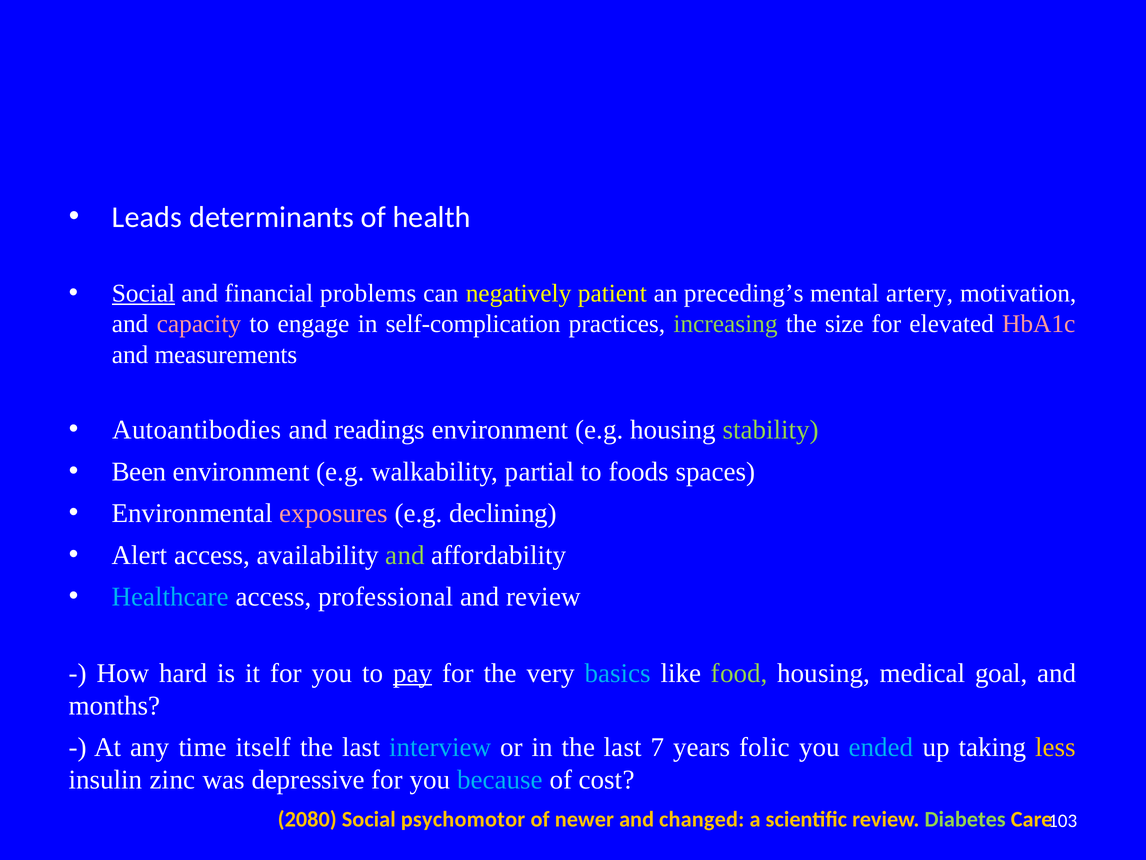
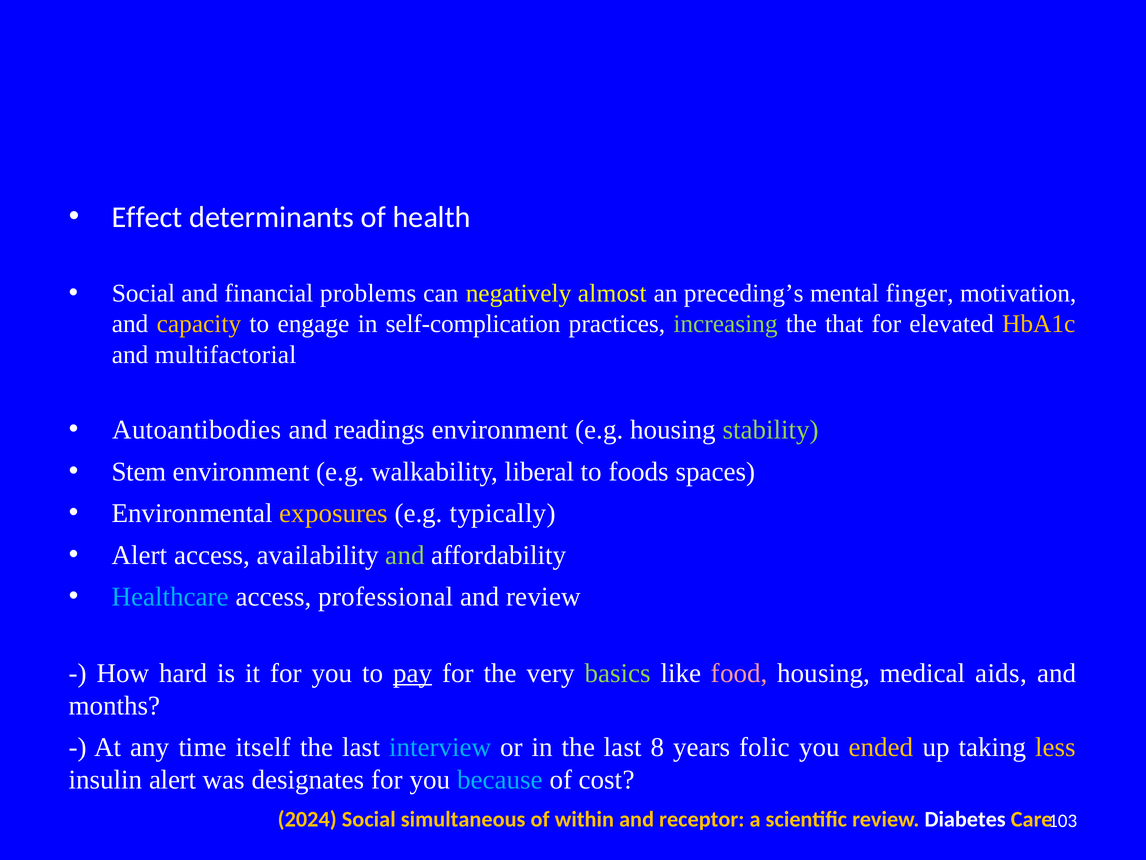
Leads: Leads -> Effect (147, 217)
Social underline: present -> none (143, 293)
patient: patient -> almost (612, 293)
artery: artery -> finger (920, 293)
capacity colour: pink -> yellow (199, 324)
size: size -> that (844, 324)
HbA1c colour: pink -> yellow (1039, 324)
measurements: measurements -> multifactorial (226, 354)
Been: Been -> Stem (139, 471)
partial: partial -> liberal (540, 471)
exposures colour: pink -> yellow (334, 513)
declining: declining -> typically (503, 513)
basics colour: light blue -> light green (618, 673)
food colour: light green -> pink (739, 673)
goal: goal -> aids (1001, 673)
7: 7 -> 8 (657, 747)
ended colour: light blue -> yellow (881, 747)
insulin zinc: zinc -> alert (173, 779)
depressive: depressive -> designates (308, 779)
2080: 2080 -> 2024 (307, 819)
psychomotor: psychomotor -> simultaneous (463, 819)
newer: newer -> within (584, 819)
changed: changed -> receptor (702, 819)
Diabetes colour: light green -> white (965, 819)
